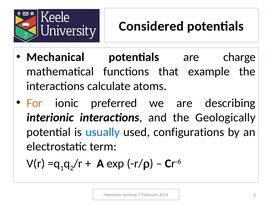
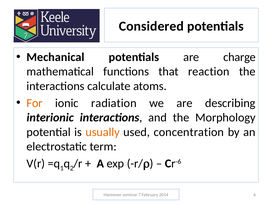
example: example -> reaction (209, 72)
preferred: preferred -> radiation (114, 103)
Geologically: Geologically -> Morphology (225, 118)
usually colour: blue -> orange (103, 132)
configurations: configurations -> concentration (189, 132)
